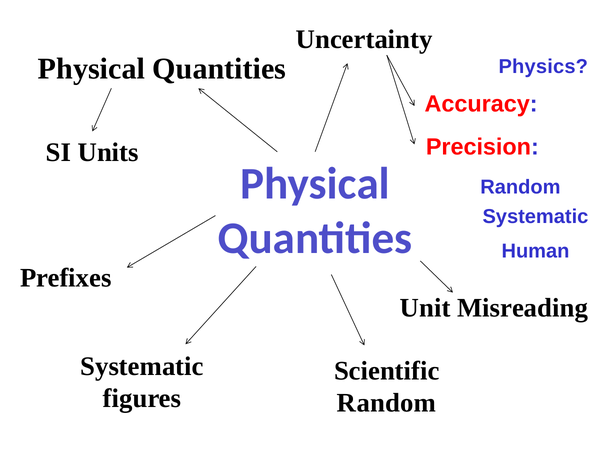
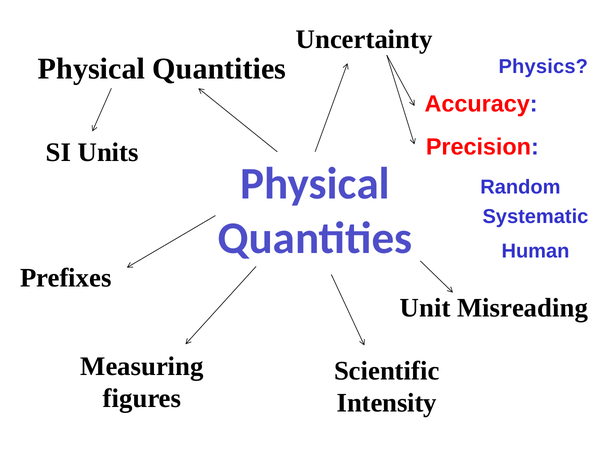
Systematic: Systematic -> Measuring (142, 366)
Random: Random -> Intensity (387, 403)
